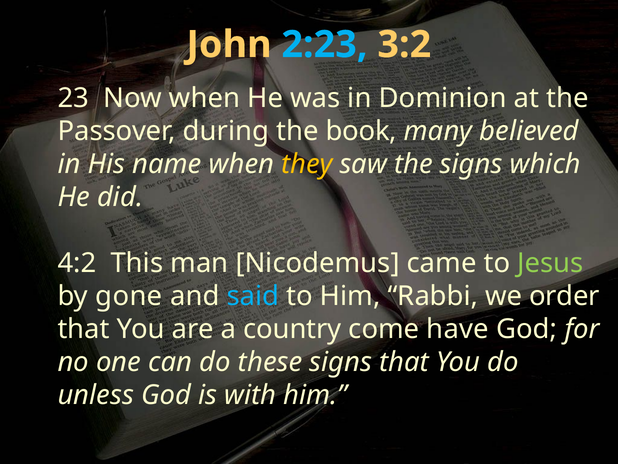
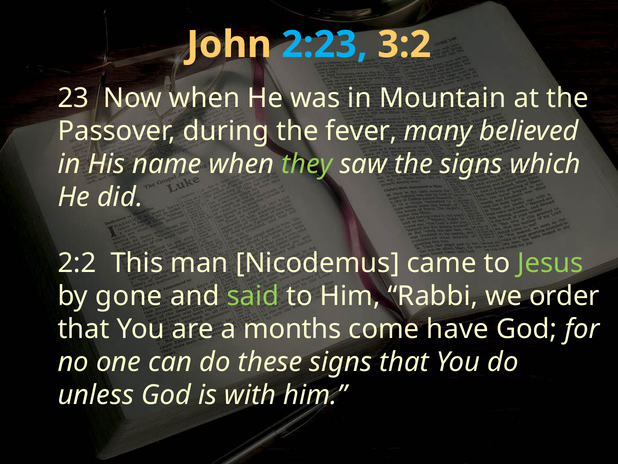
Dominion: Dominion -> Mountain (443, 98)
book: book -> fever (361, 131)
they colour: yellow -> light green (307, 164)
4:2: 4:2 -> 2:2 (77, 263)
said colour: light blue -> light green (253, 296)
country: country -> months (292, 329)
